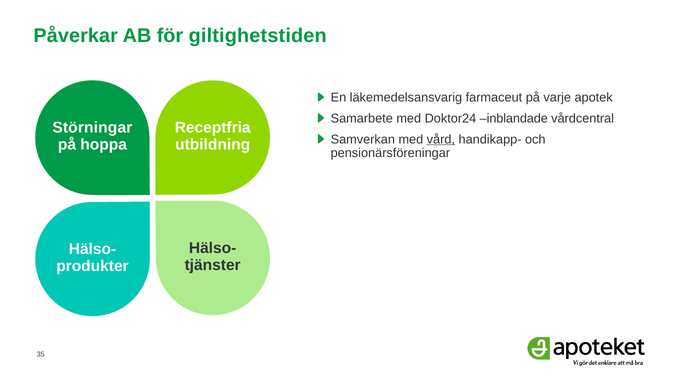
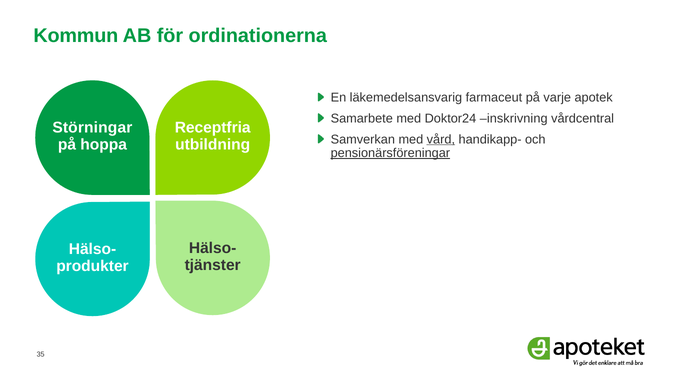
Påverkar: Påverkar -> Kommun (76, 36)
giltighetstiden: giltighetstiden -> ordinationerna (258, 36)
inblandade: inblandade -> inskrivning (514, 118)
pensionärsföreningar underline: none -> present (390, 153)
